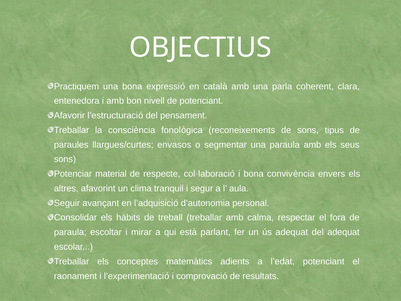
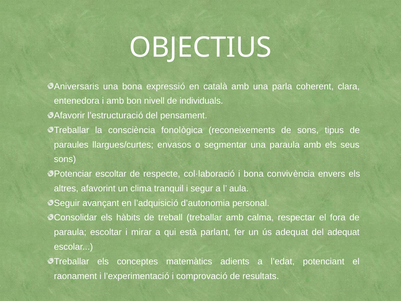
Practiquem: Practiquem -> Aniversaris (76, 86)
de potenciant: potenciant -> individuals (201, 101)
Potenciar material: material -> escoltar (111, 174)
